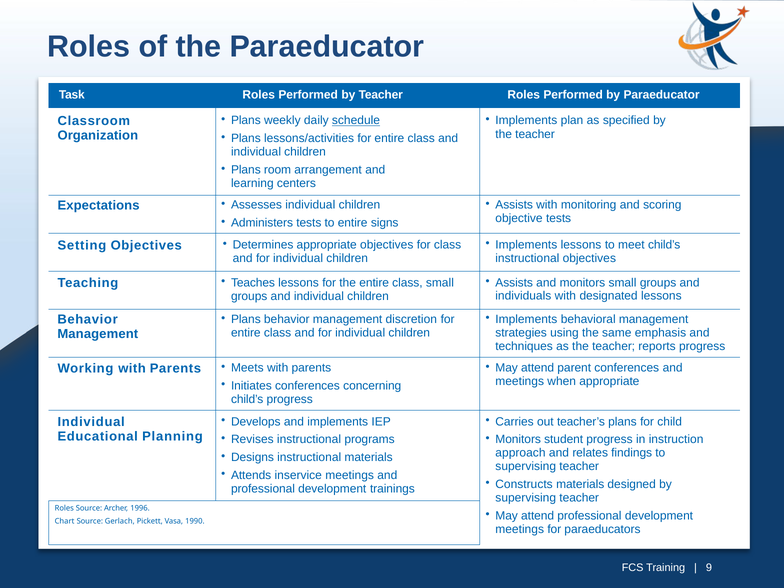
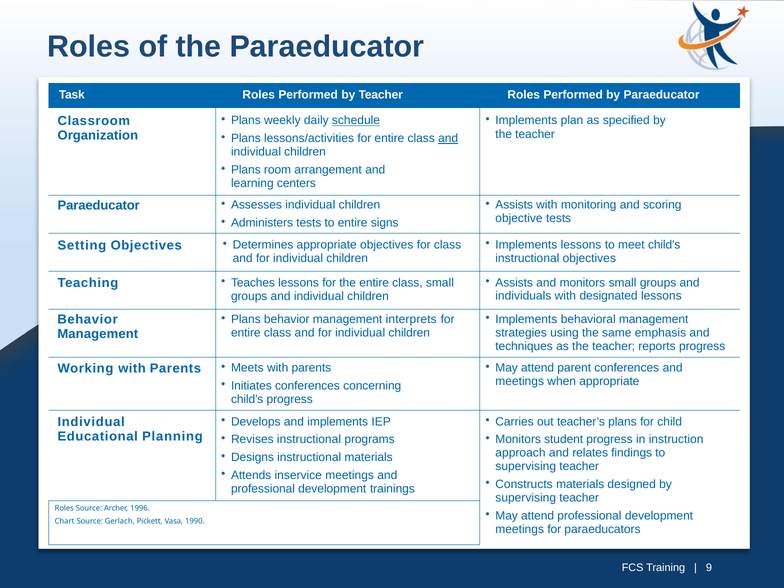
and underline: none -> present (448, 138)
Expectations: Expectations -> Paraeducator (99, 205)
discretion: discretion -> interprets (411, 319)
